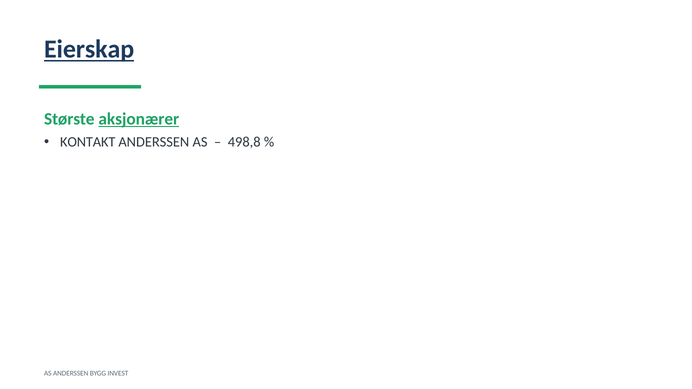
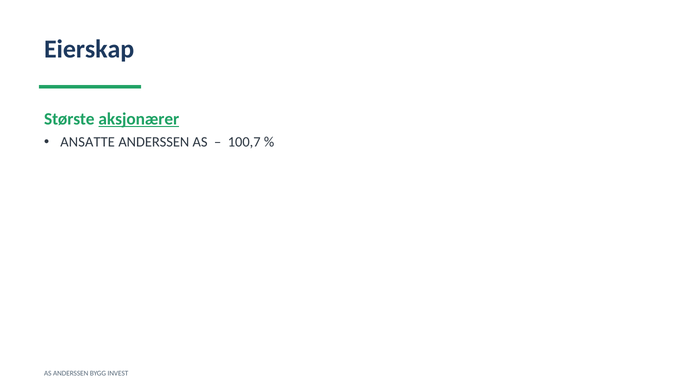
Eierskap underline: present -> none (89, 49)
KONTAKT: KONTAKT -> ANSATTE (88, 142)
498,8: 498,8 -> 100,7 (244, 142)
